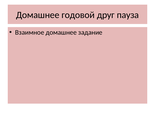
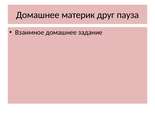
годовой: годовой -> материк (78, 15)
